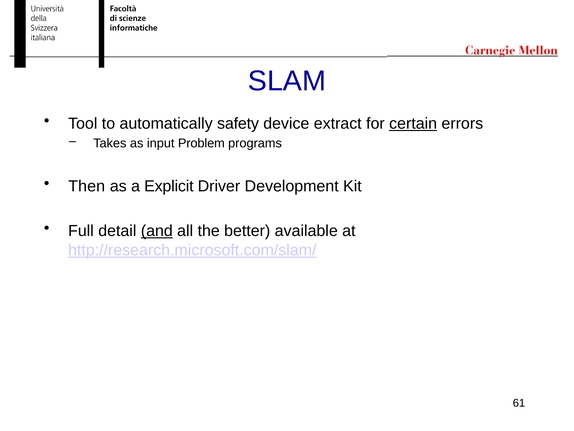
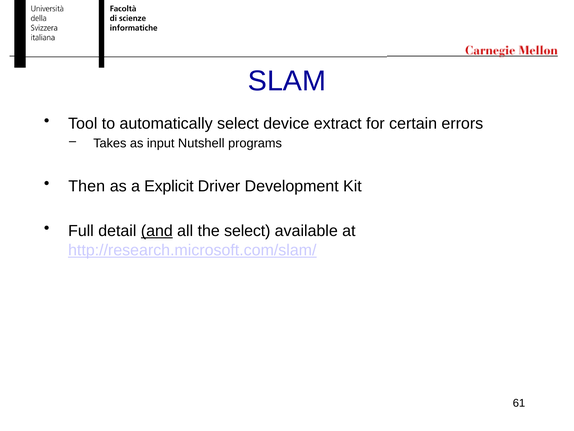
automatically safety: safety -> select (238, 123)
certain underline: present -> none (413, 123)
Problem: Problem -> Nutshell (201, 143)
the better: better -> select (247, 231)
